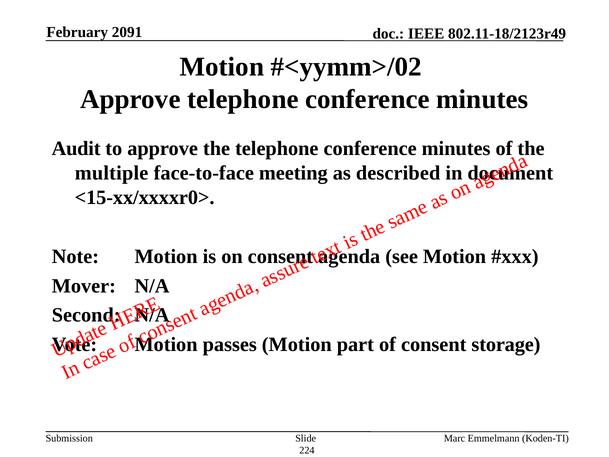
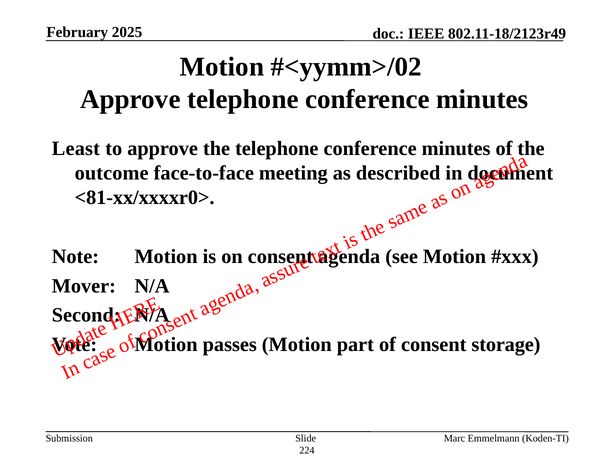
2091: 2091 -> 2025 (127, 32)
Audit: Audit -> Least (76, 149)
multiple: multiple -> outcome (112, 173)
<15-xx/xxxxr0>: <15-xx/xxxxr0> -> <81-xx/xxxxr0> (145, 197)
